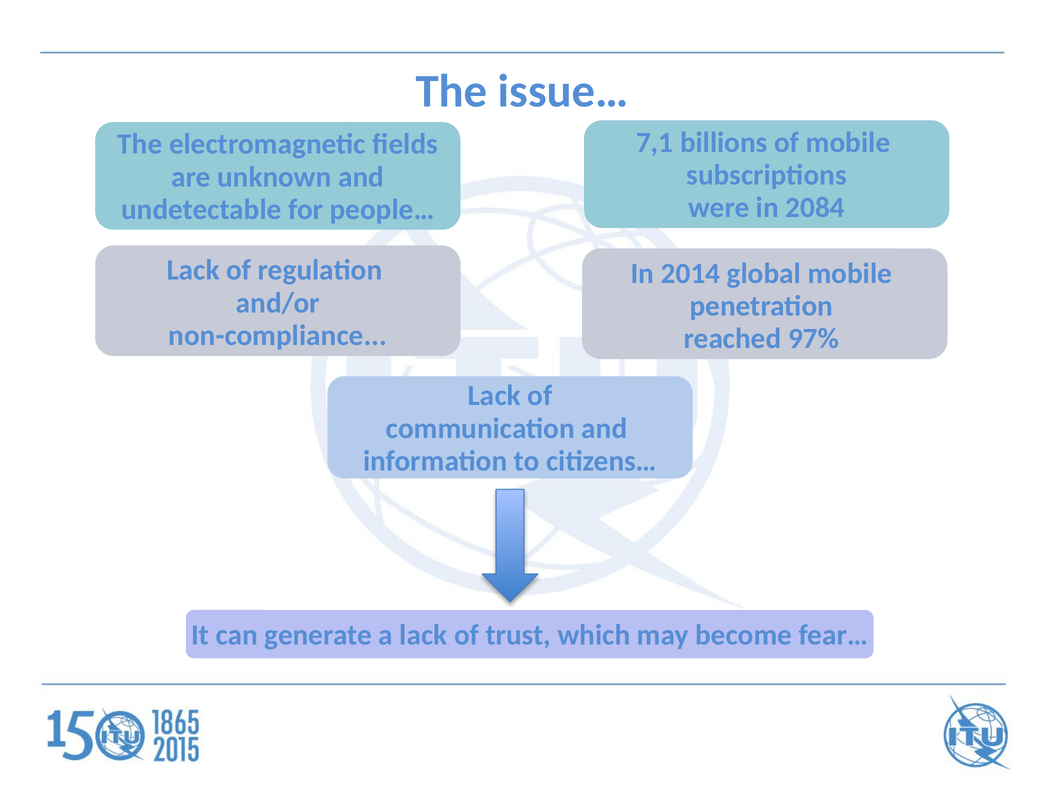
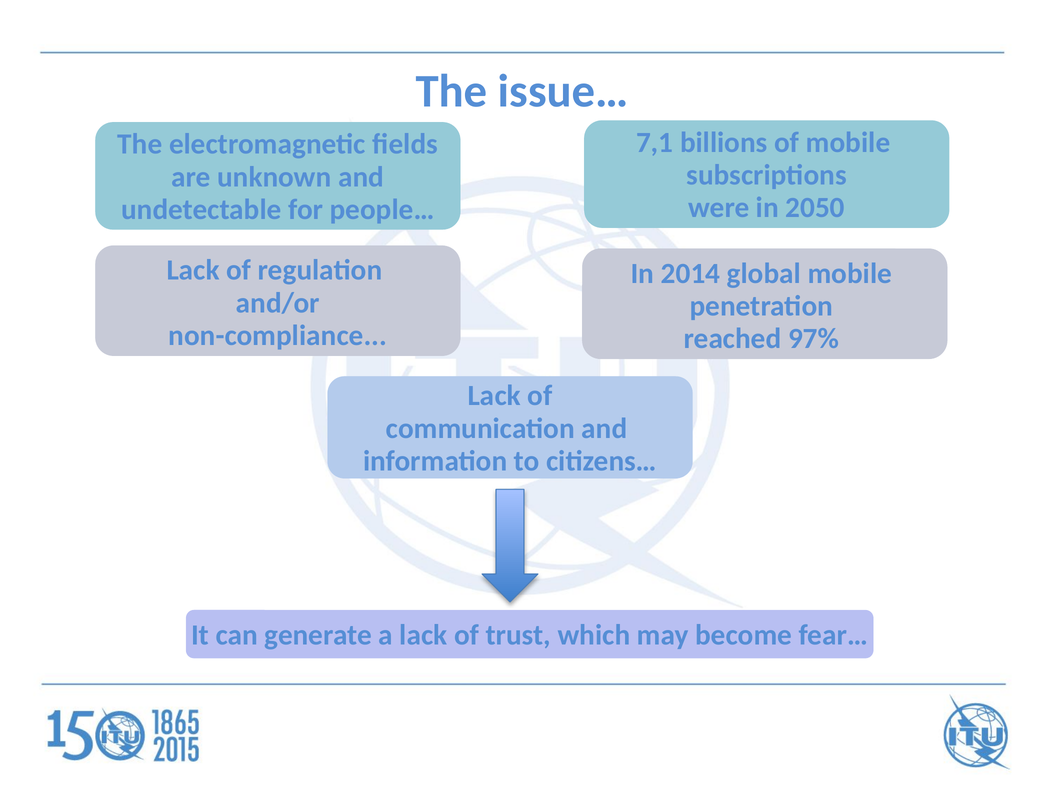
2084: 2084 -> 2050 (815, 208)
